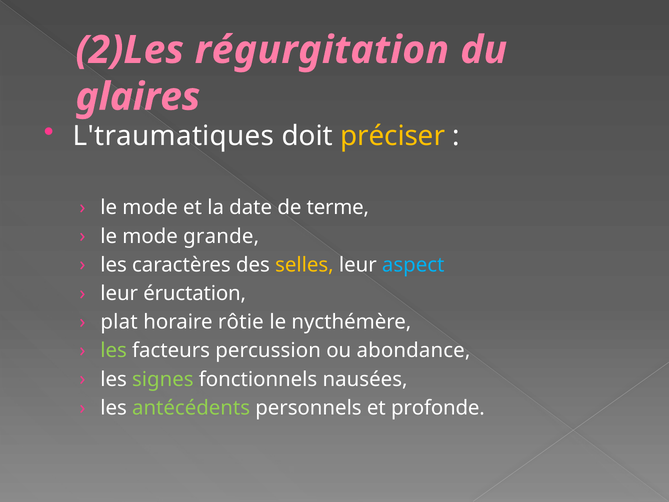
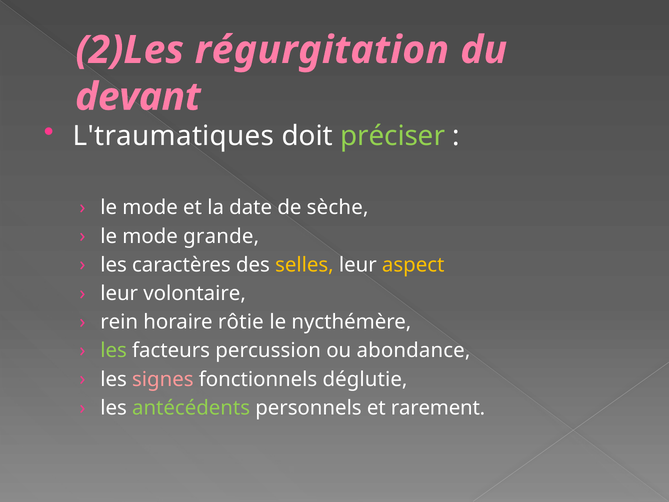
glaires: glaires -> devant (138, 97)
préciser colour: yellow -> light green (393, 136)
terme: terme -> sèche (338, 208)
aspect colour: light blue -> yellow (413, 265)
éructation: éructation -> volontaire (195, 293)
plat: plat -> rein (119, 322)
signes colour: light green -> pink (163, 379)
nausées: nausées -> déglutie (365, 379)
profonde: profonde -> rarement (438, 408)
